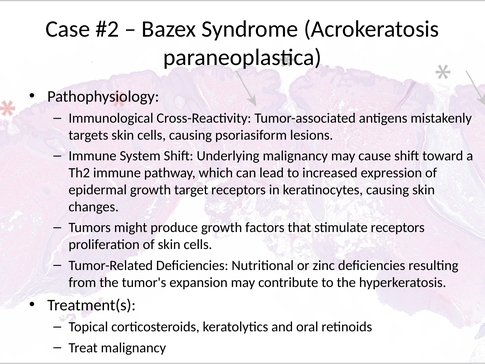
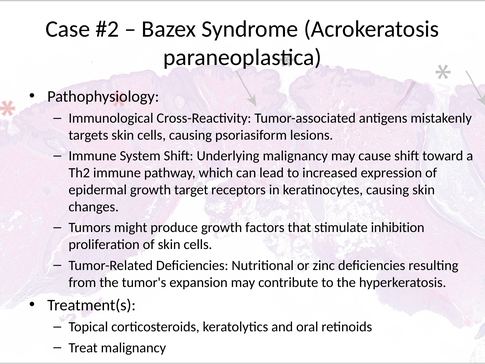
stimulate receptors: receptors -> inhibition (398, 228)
